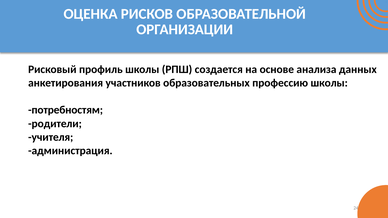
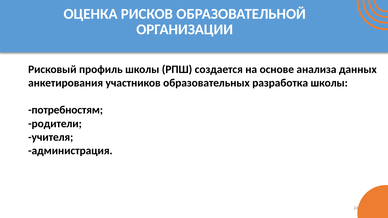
профессию: профессию -> разработка (280, 83)
